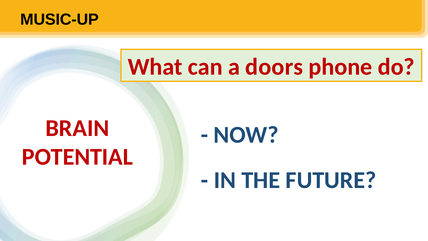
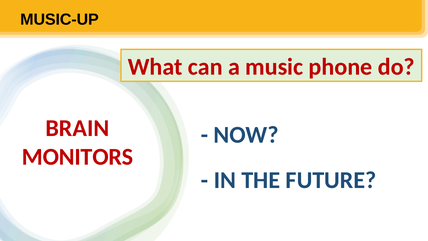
doors: doors -> music (274, 67)
POTENTIAL: POTENTIAL -> MONITORS (78, 157)
